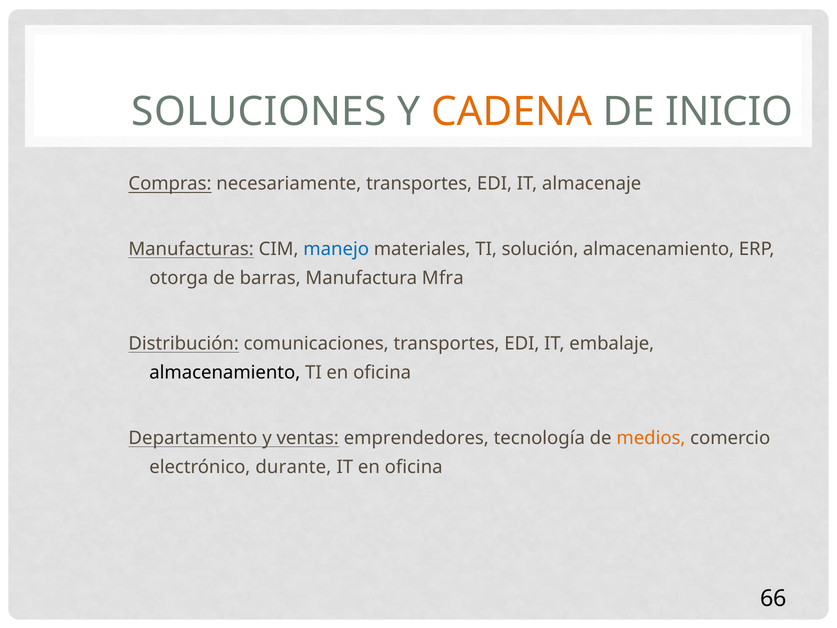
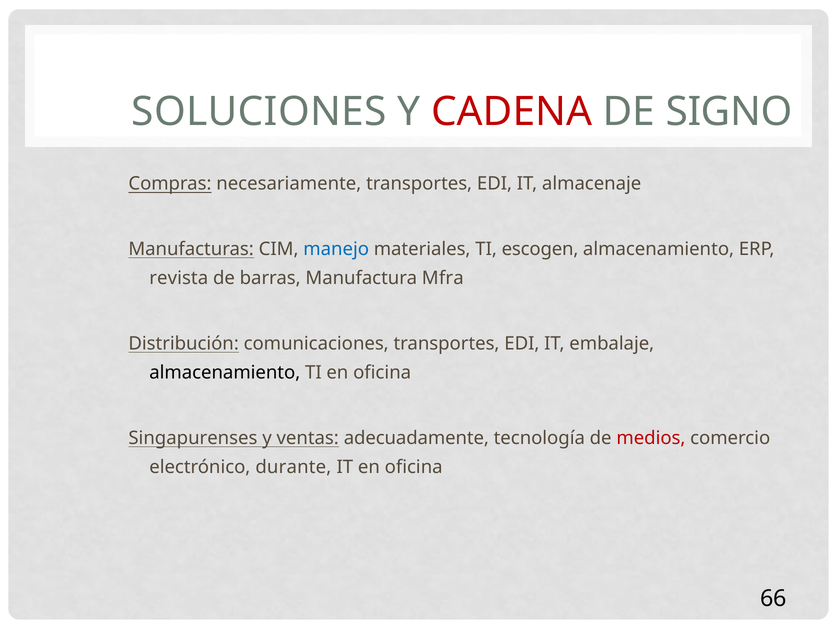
CADENA colour: orange -> red (512, 112)
INICIO: INICIO -> SIGNO (729, 112)
solución: solución -> escogen (540, 249)
otorga: otorga -> revista (179, 278)
Departamento: Departamento -> Singapurenses (193, 438)
emprendedores: emprendedores -> adecuadamente (416, 438)
medios colour: orange -> red (651, 438)
